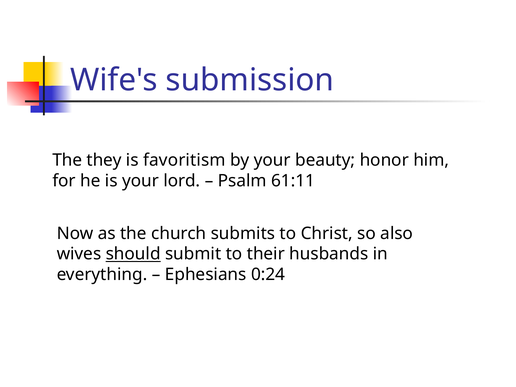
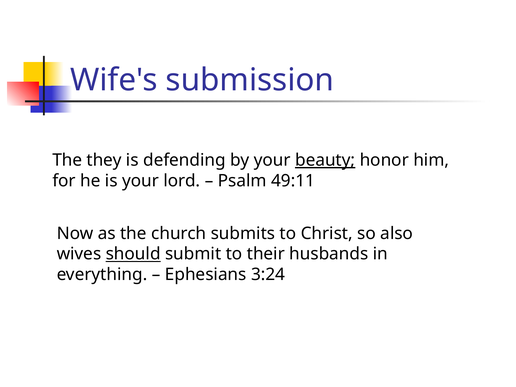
favoritism: favoritism -> defending (184, 160)
beauty underline: none -> present (325, 160)
61:11: 61:11 -> 49:11 (293, 181)
0:24: 0:24 -> 3:24 (268, 275)
